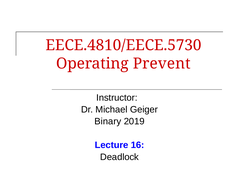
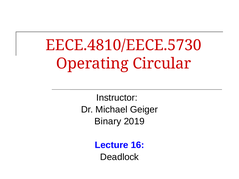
Prevent: Prevent -> Circular (162, 64)
